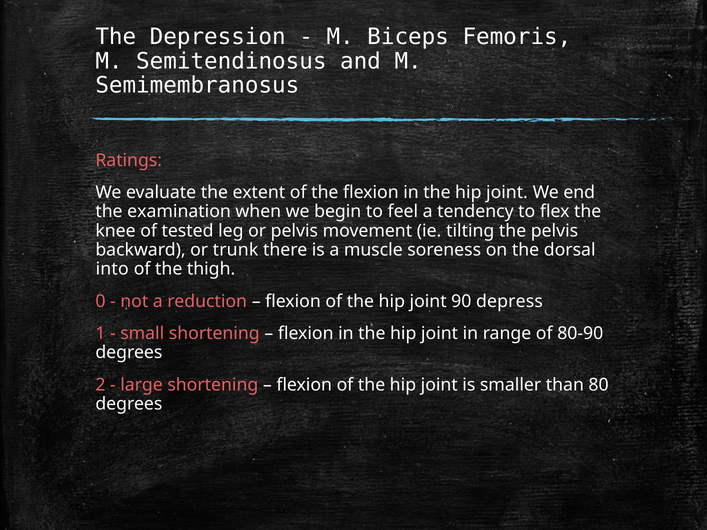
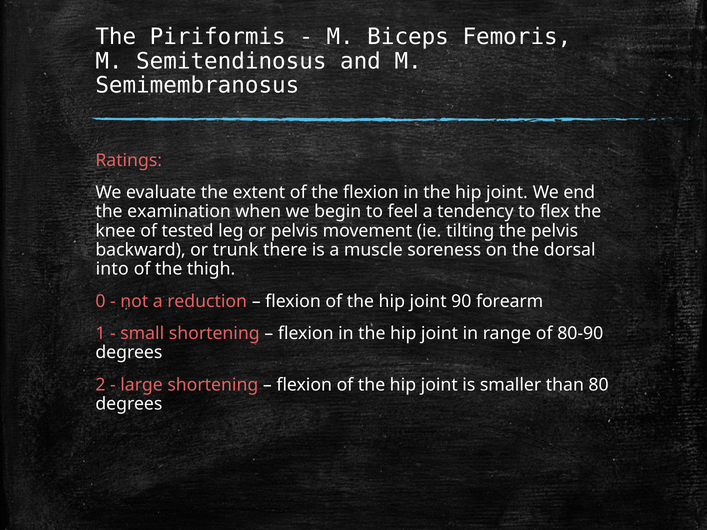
Depression: Depression -> Piriformis (218, 37)
depress: depress -> forearm (510, 301)
